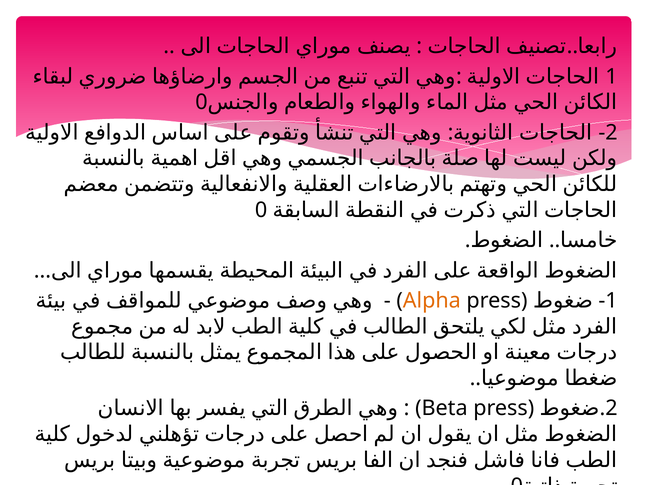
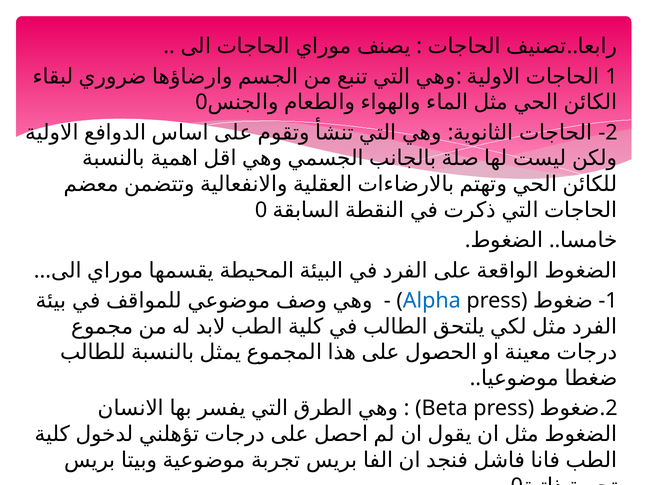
Alpha colour: orange -> blue (432, 301)
